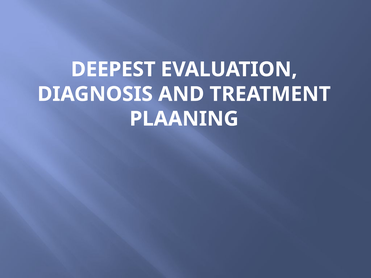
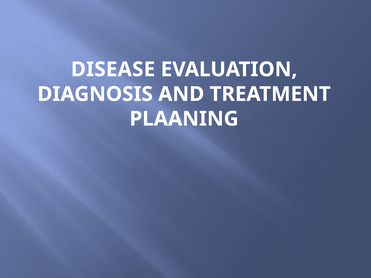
DEEPEST: DEEPEST -> DISEASE (113, 69)
